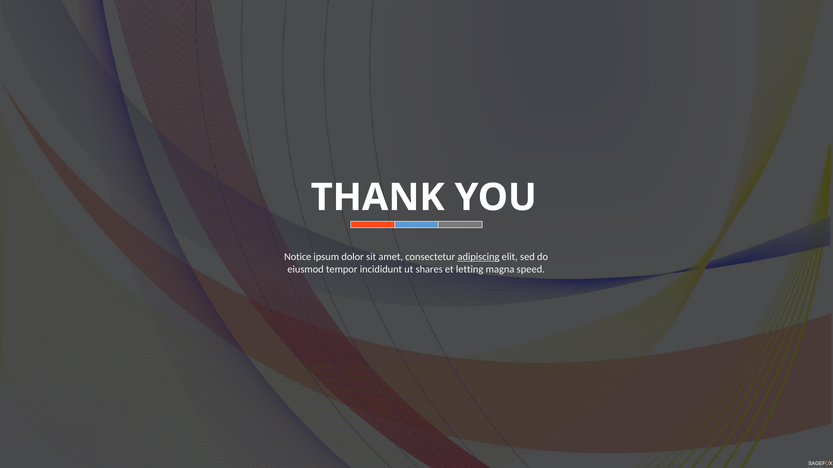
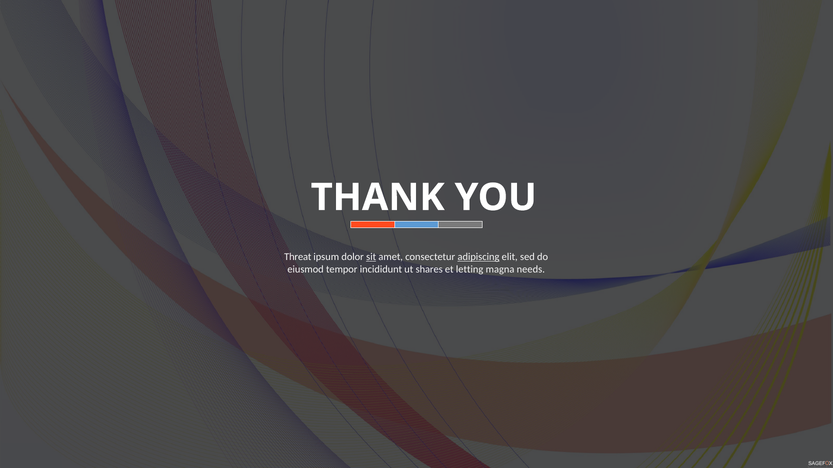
Notice: Notice -> Threat (298, 257)
sit underline: none -> present (371, 257)
speed: speed -> needs (531, 270)
